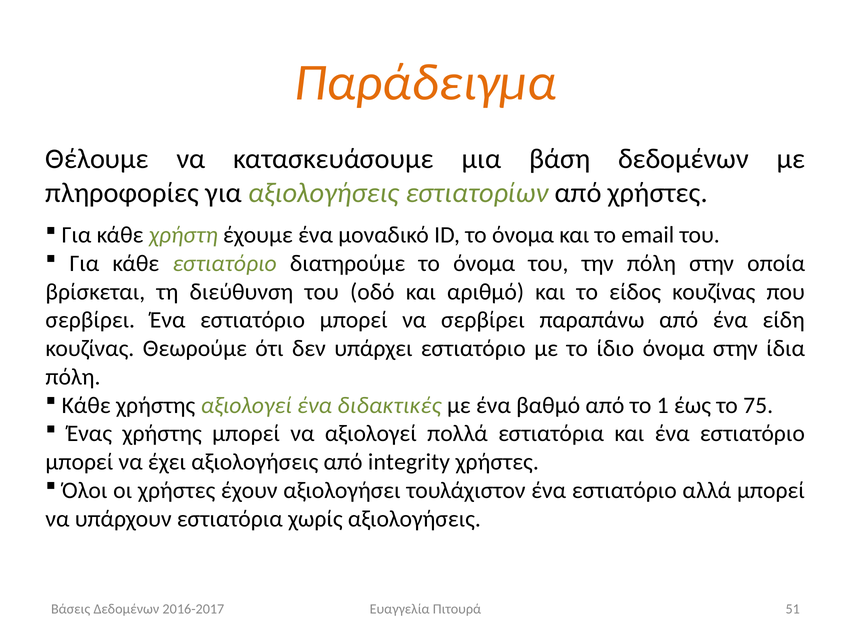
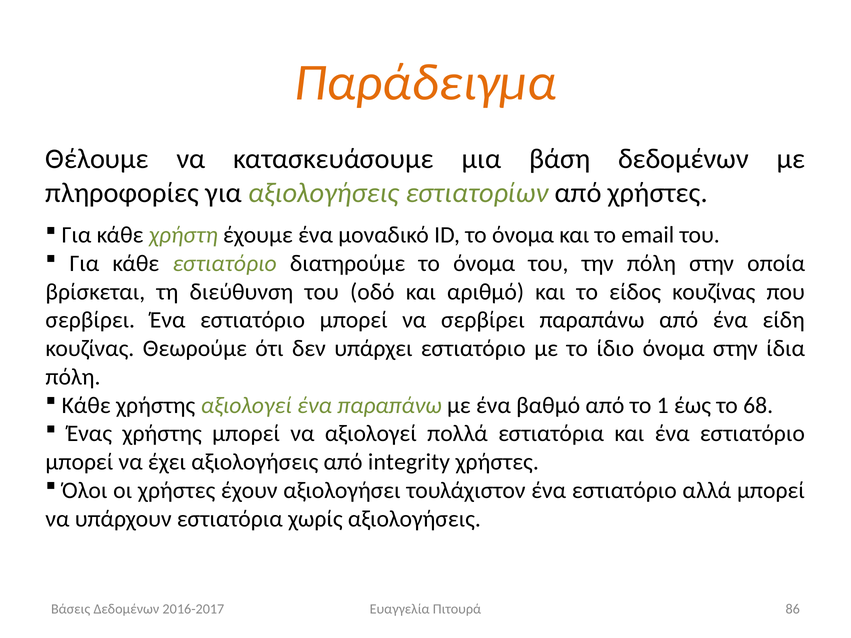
ένα διδακτικές: διδακτικές -> παραπάνω (389, 405)
75: 75 -> 68 (758, 405)
51: 51 -> 86 (793, 609)
